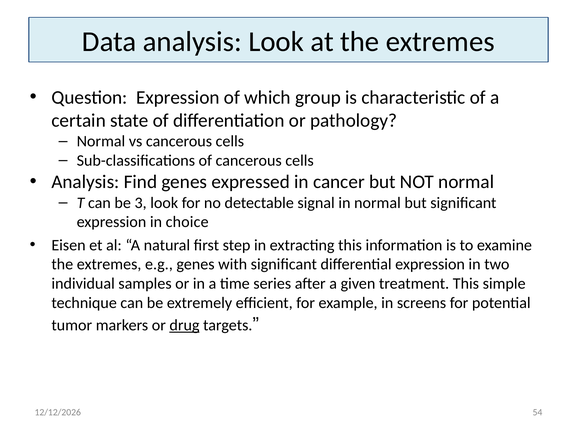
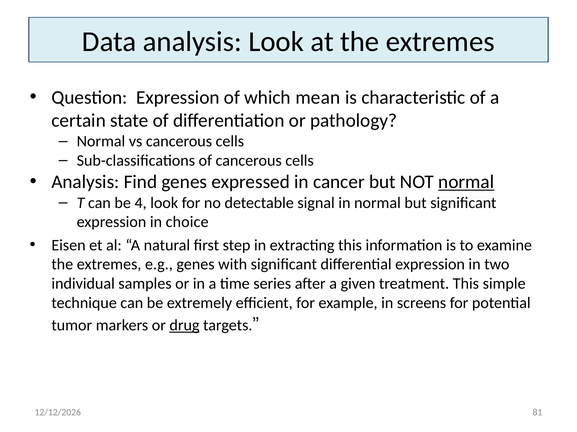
group: group -> mean (318, 98)
normal underline: none -> present (466, 182)
3: 3 -> 4 (141, 203)
54: 54 -> 81 (538, 413)
